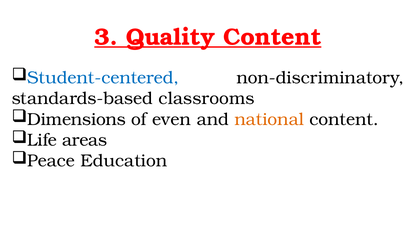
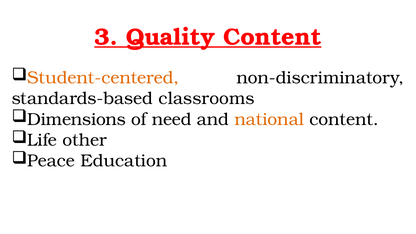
Student-centered colour: blue -> orange (103, 78)
even: even -> need (172, 119)
areas: areas -> other (85, 140)
